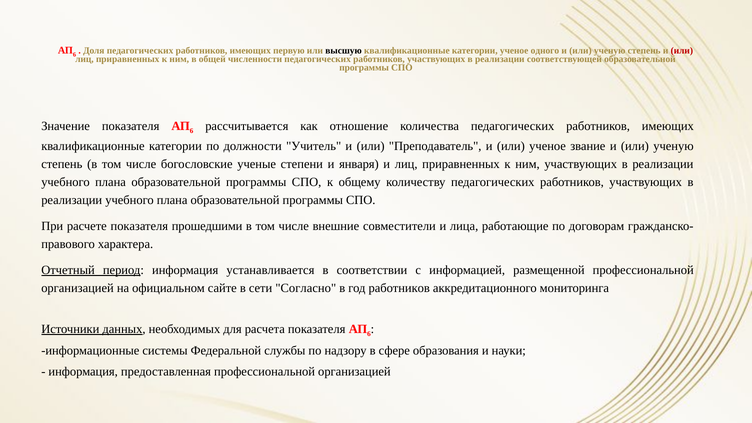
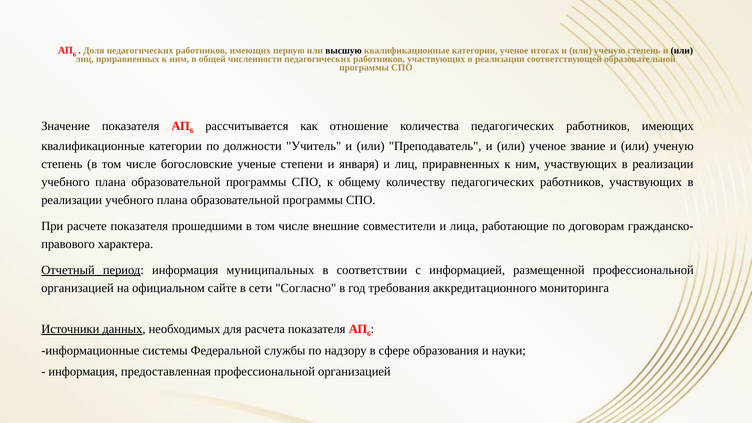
одного: одного -> итогах (545, 51)
или colour: red -> black (682, 51)
устанавливается: устанавливается -> муниципальных (270, 270)
год работников: работников -> требования (399, 288)
